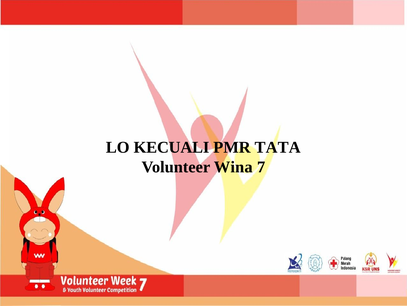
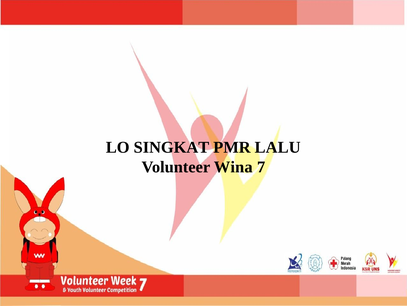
KECUALI: KECUALI -> SINGKAT (171, 147)
TATA: TATA -> LALU (278, 147)
